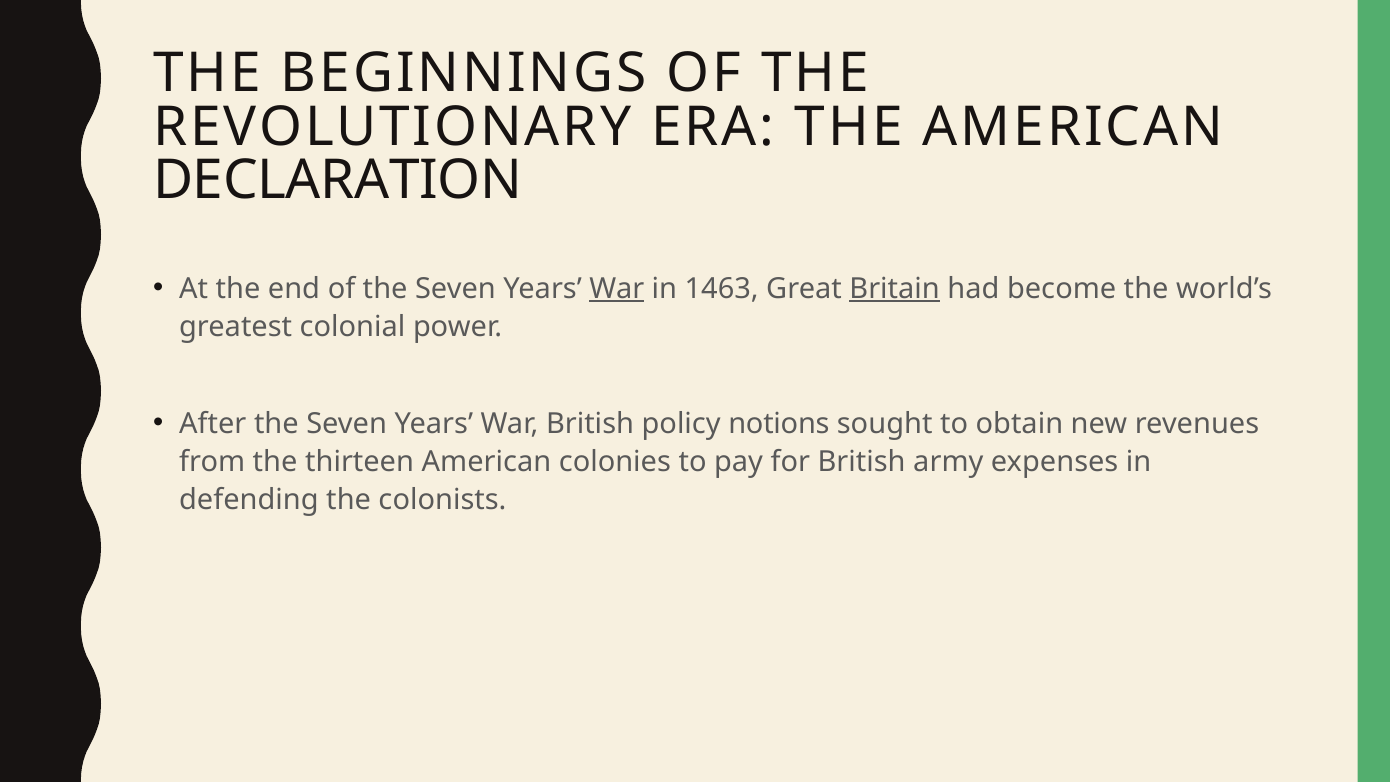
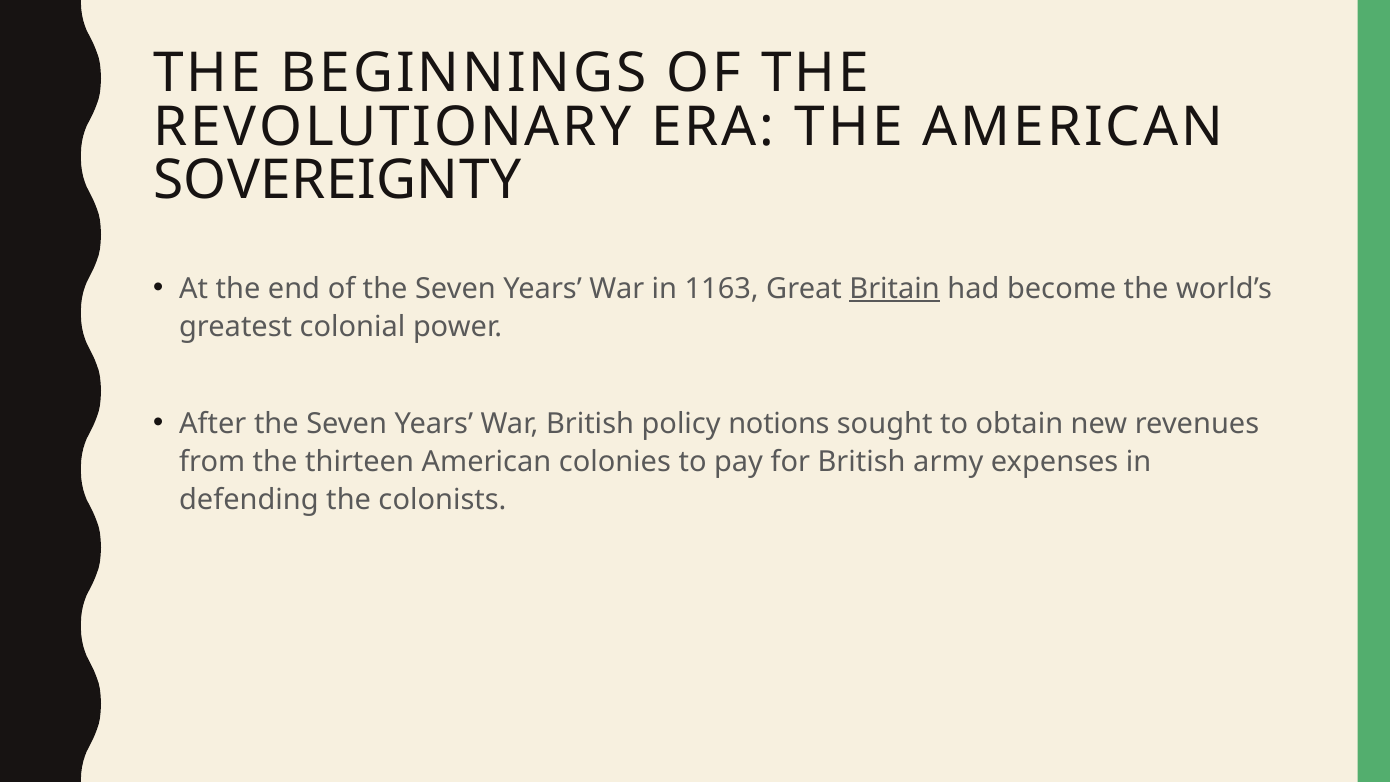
DECLARATION: DECLARATION -> SOVEREIGNTY (337, 180)
War underline: present -> none (617, 289)
1463: 1463 -> 1163 (722, 289)
